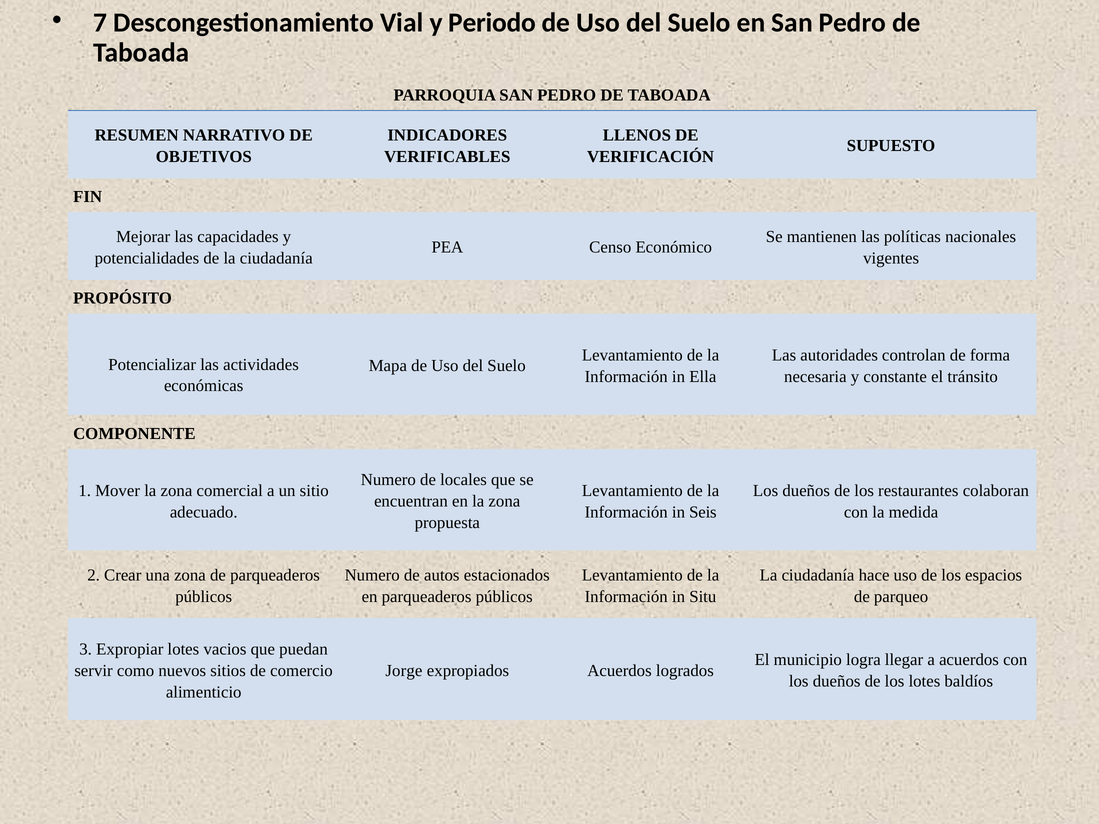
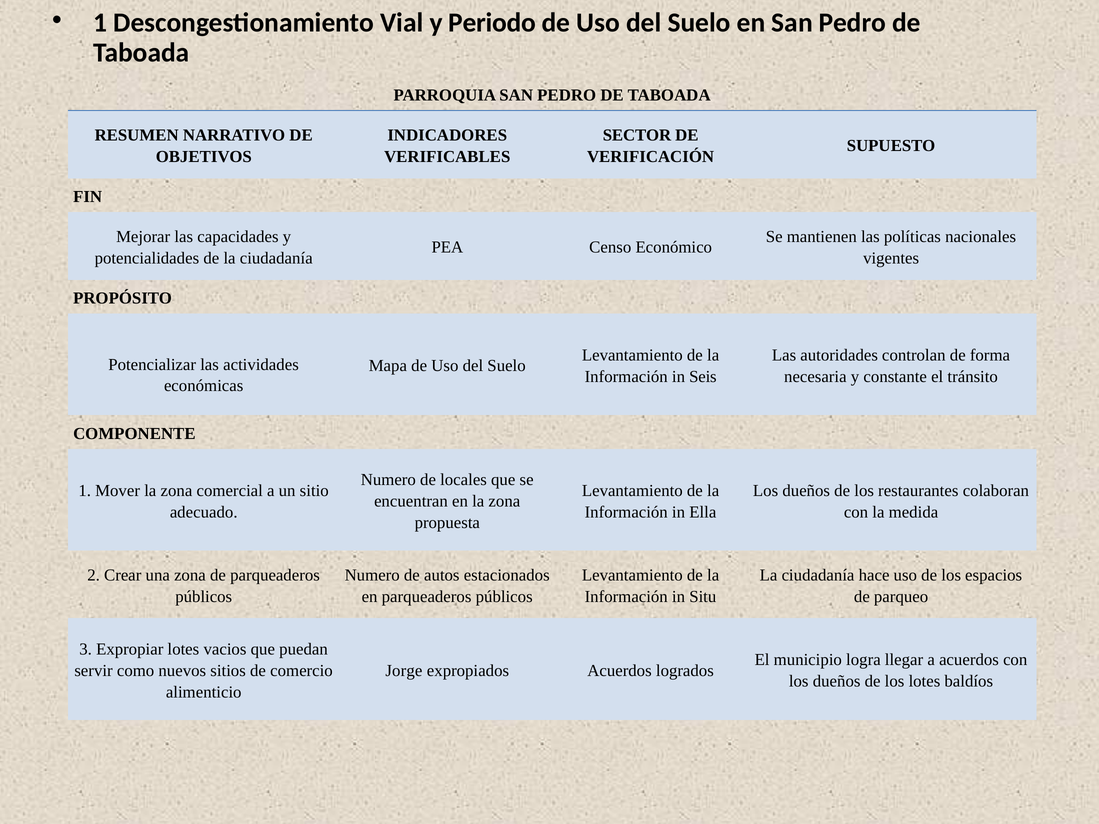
7: 7 -> 1 (100, 23)
LLENOS: LLENOS -> SECTOR (637, 135)
Ella: Ella -> Seis (703, 377)
Seis: Seis -> Ella (703, 512)
